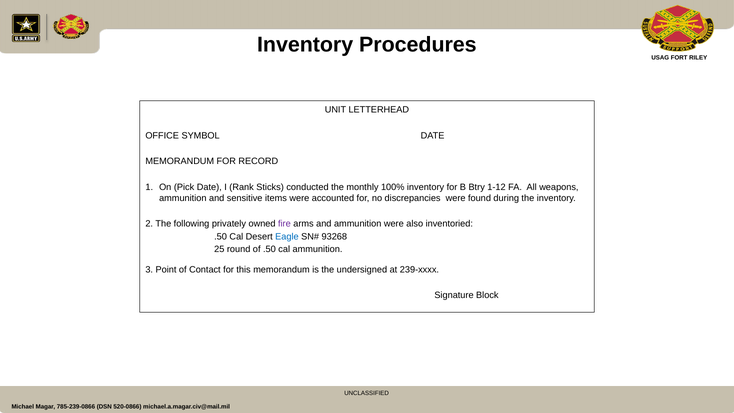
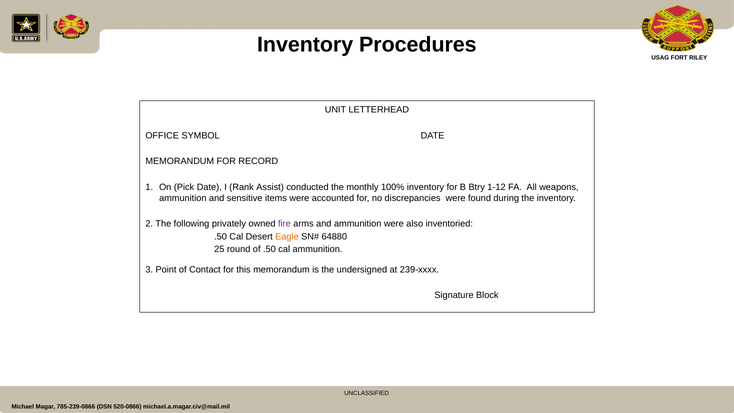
Sticks: Sticks -> Assist (270, 187)
Eagle colour: blue -> orange (287, 237)
93268: 93268 -> 64880 (334, 237)
